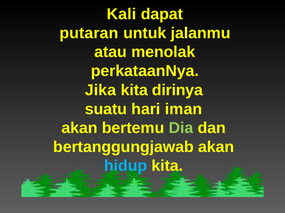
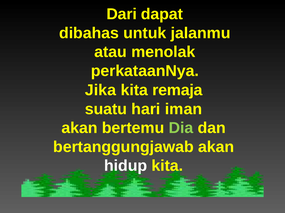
Kali: Kali -> Dari (122, 14)
putaran: putaran -> dibahas (89, 33)
dirinya: dirinya -> remaja (177, 90)
hidup colour: light blue -> white (126, 166)
